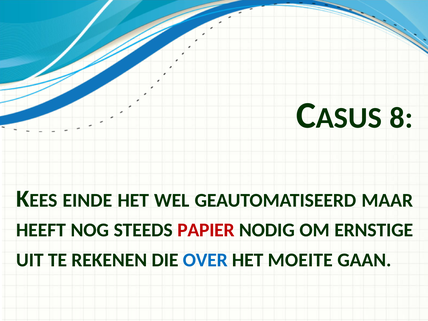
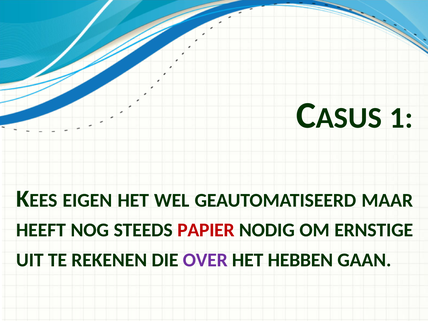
8: 8 -> 1 (401, 118)
EINDE: EINDE -> EIGEN (87, 200)
OVER colour: blue -> purple (205, 260)
MOEITE: MOEITE -> HEBBEN (300, 260)
